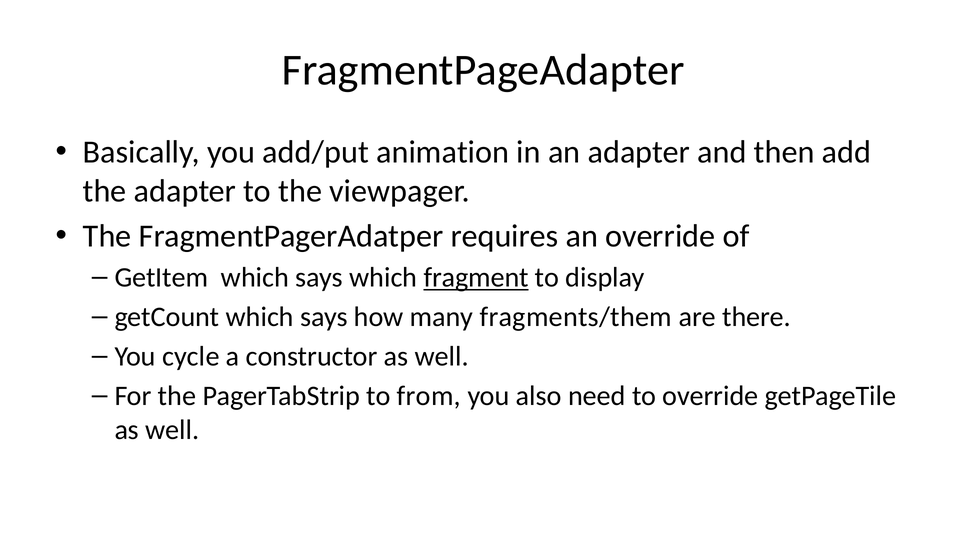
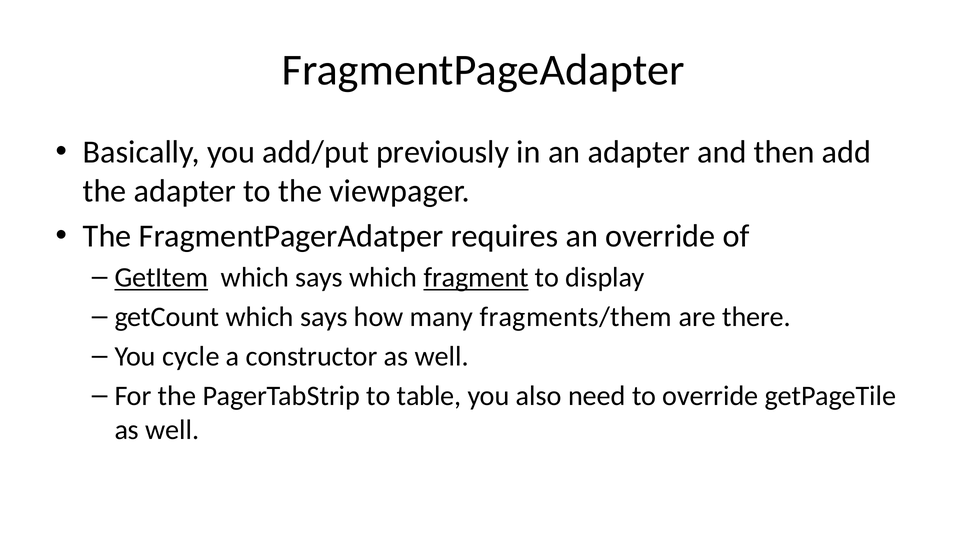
animation: animation -> previously (443, 152)
GetItem underline: none -> present (161, 278)
from: from -> table (429, 396)
